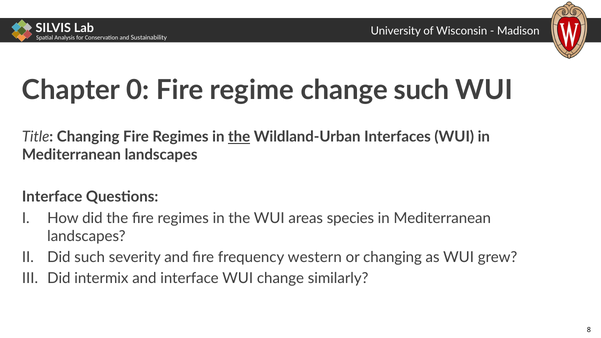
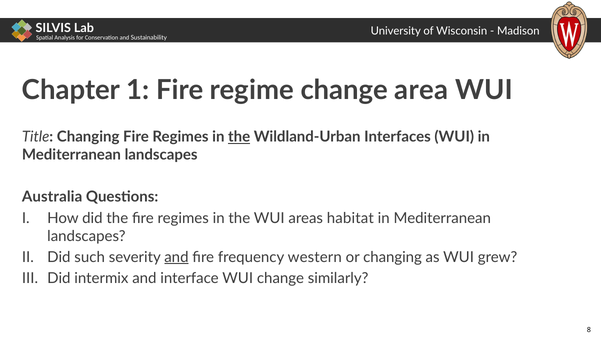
0: 0 -> 1 (138, 90)
change such: such -> area (421, 90)
Interface: Interface -> Australia (52, 197)
species: species -> habitat (350, 218)
and underline: none -> present (176, 257)
